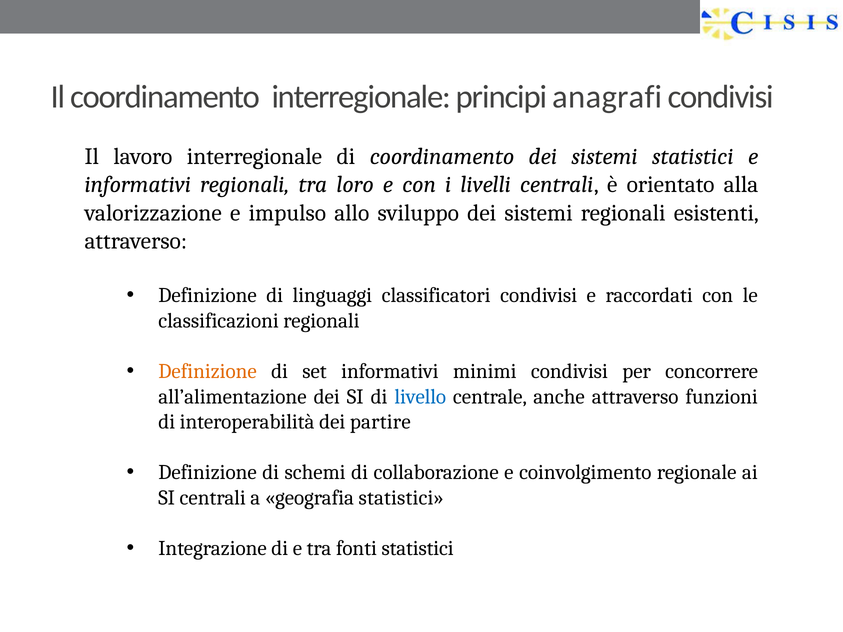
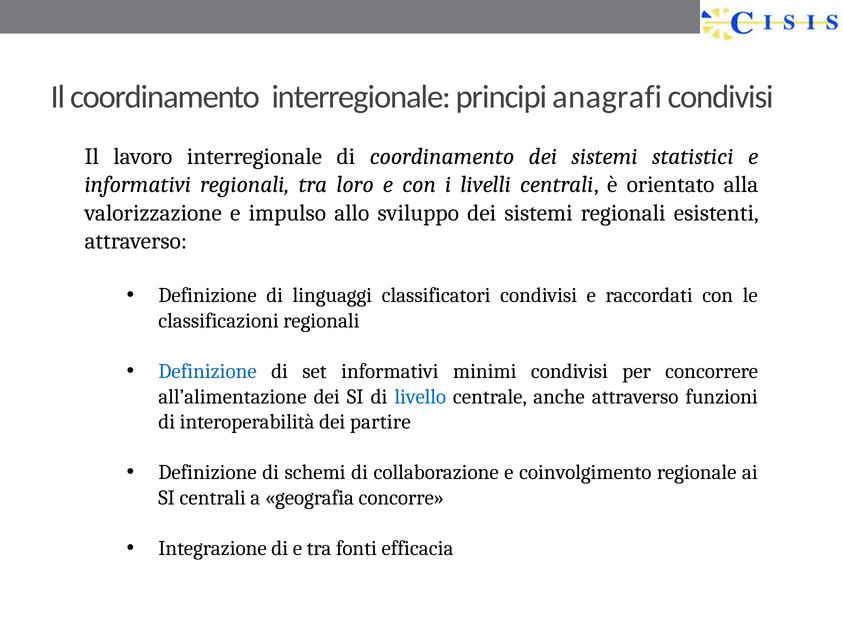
Definizione colour: orange -> blue (208, 371)
geografia statistici: statistici -> concorre (401, 498)
fonti statistici: statistici -> efficacia (417, 549)
